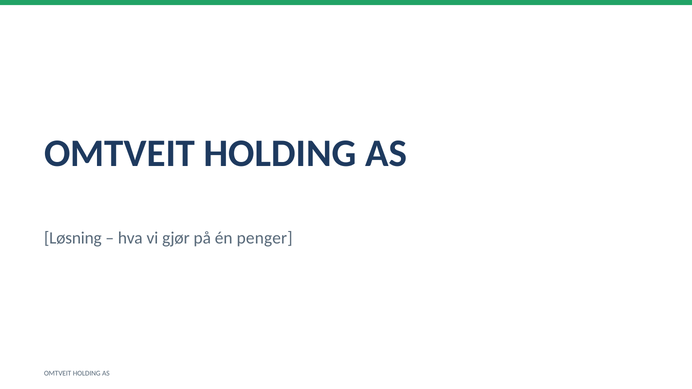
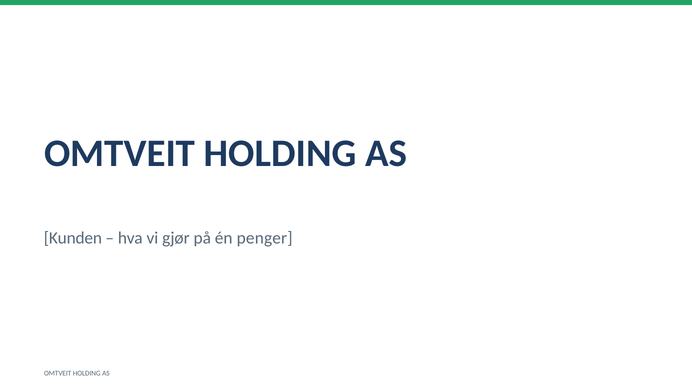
Løsning: Løsning -> Kunden (73, 238)
